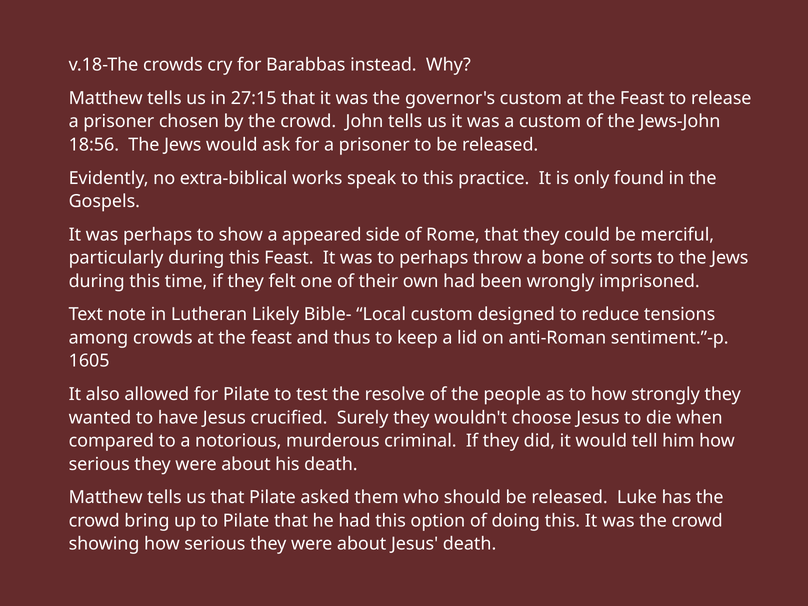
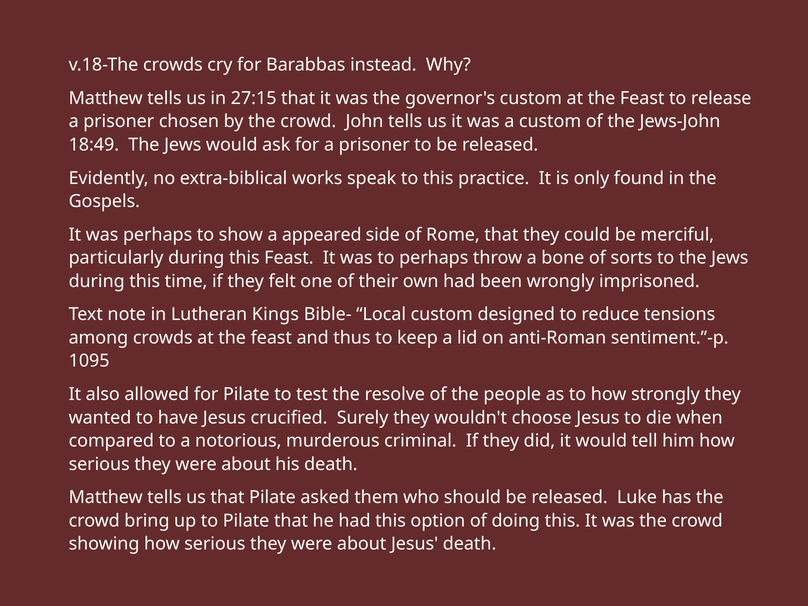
18:56: 18:56 -> 18:49 (94, 145)
Likely: Likely -> Kings (275, 315)
1605: 1605 -> 1095 (89, 361)
